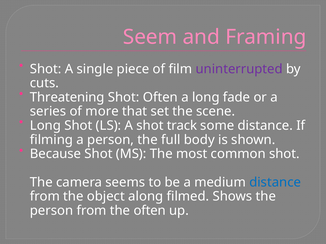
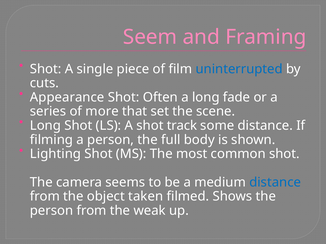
uninterrupted colour: purple -> blue (239, 69)
Threatening: Threatening -> Appearance (67, 97)
Because: Because -> Lighting (55, 154)
along: along -> taken (146, 197)
the often: often -> weak (150, 211)
